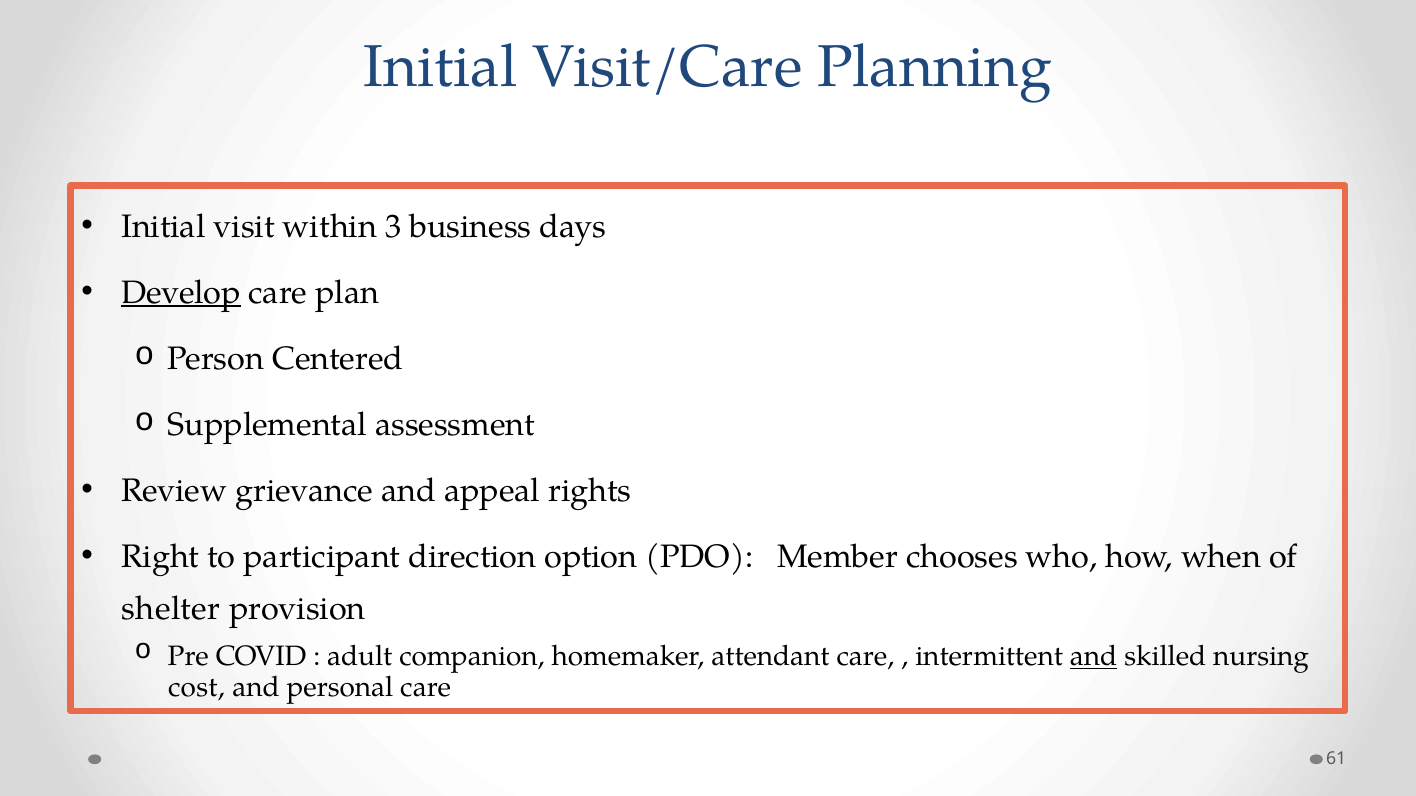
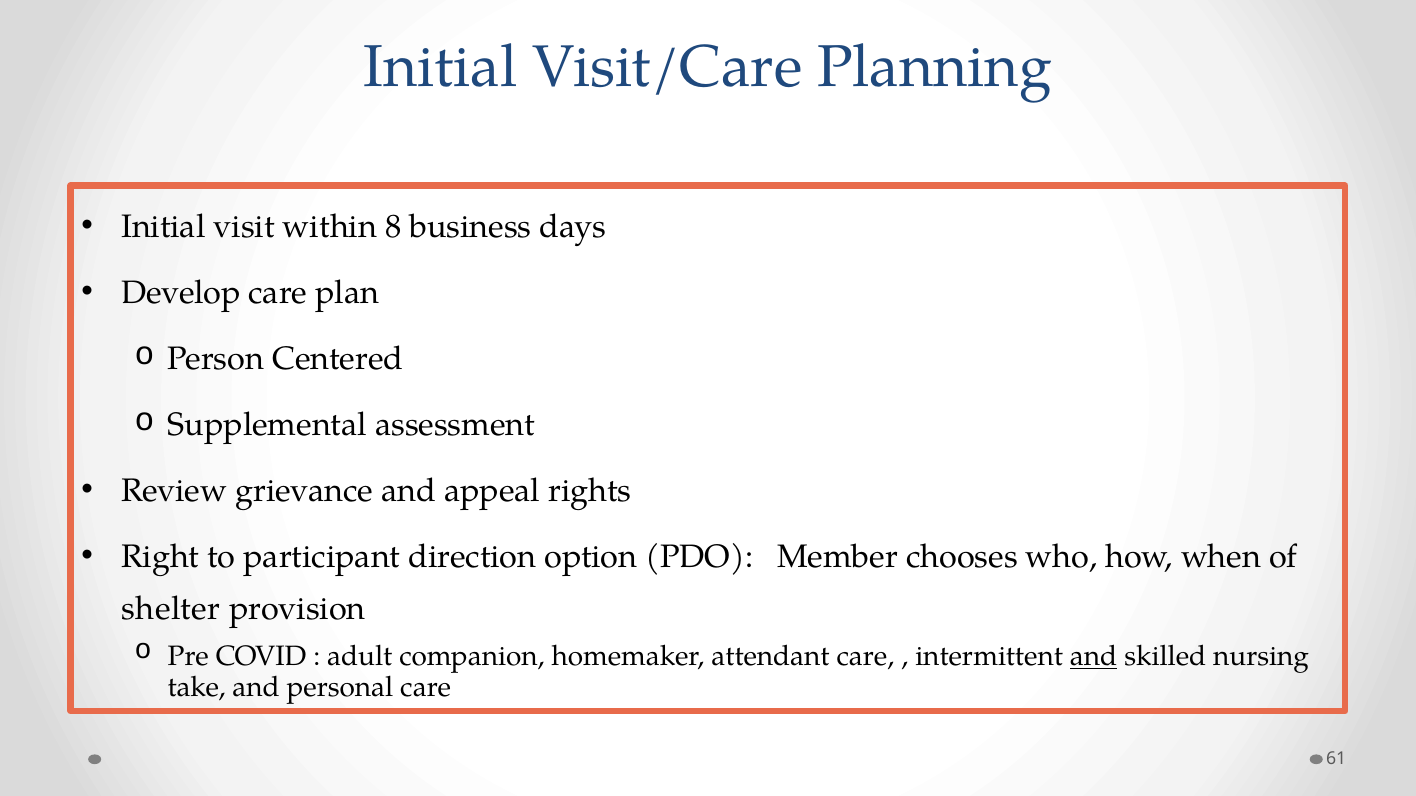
3: 3 -> 8 (393, 226)
Develop underline: present -> none (181, 293)
cost: cost -> take (197, 687)
